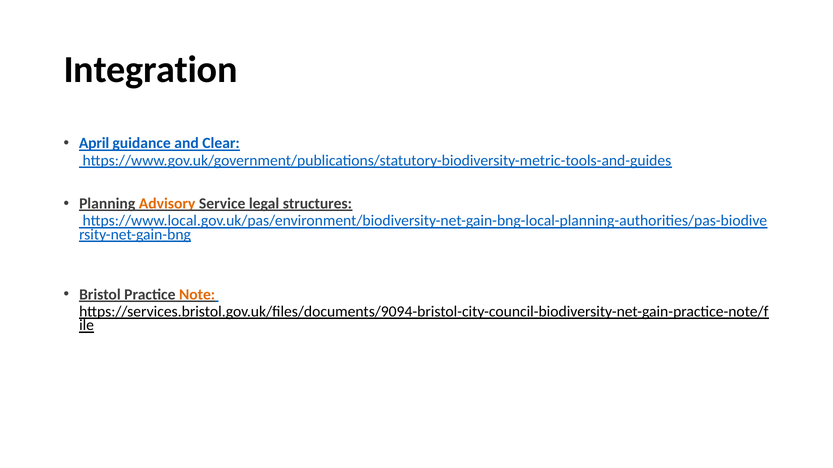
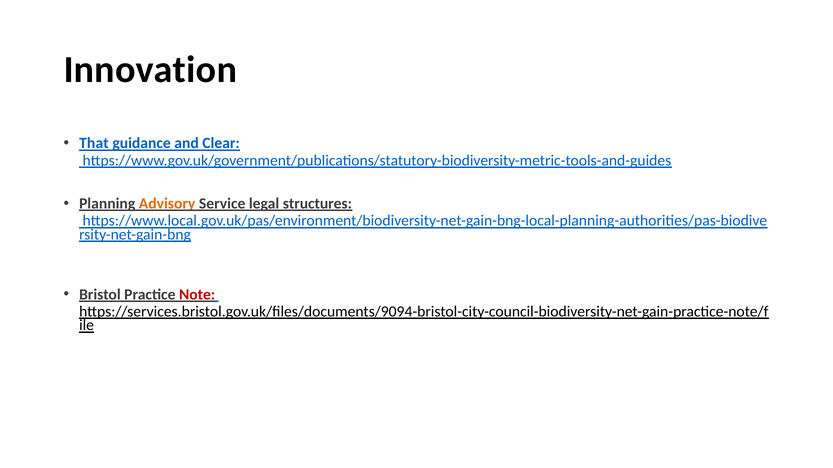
Integration: Integration -> Innovation (150, 70)
April: April -> That (94, 144)
Note colour: orange -> red (197, 295)
